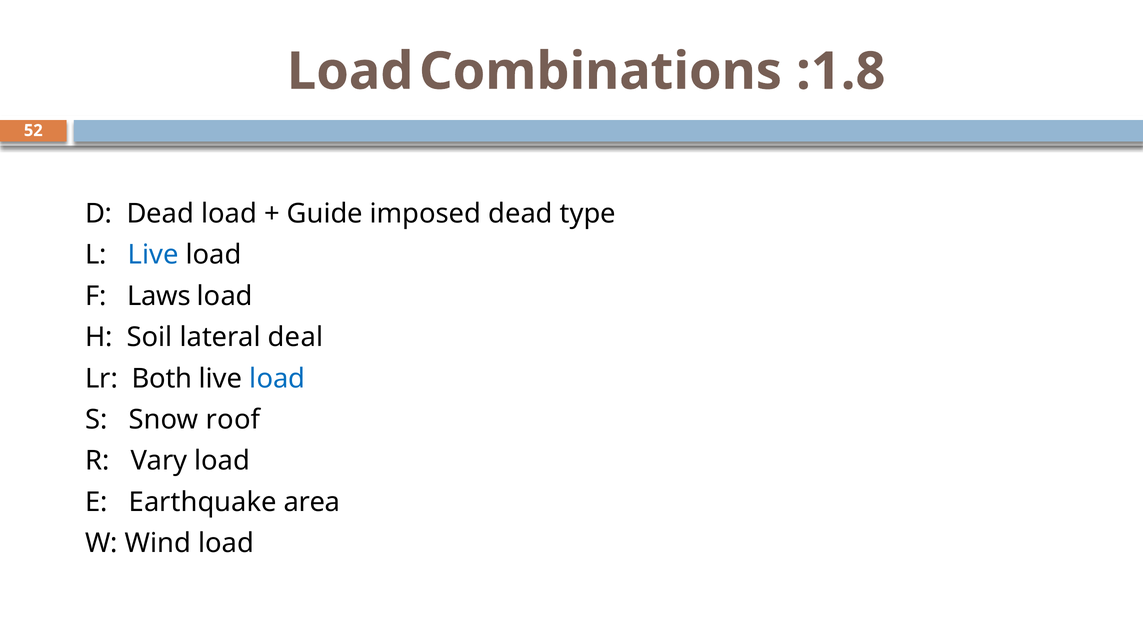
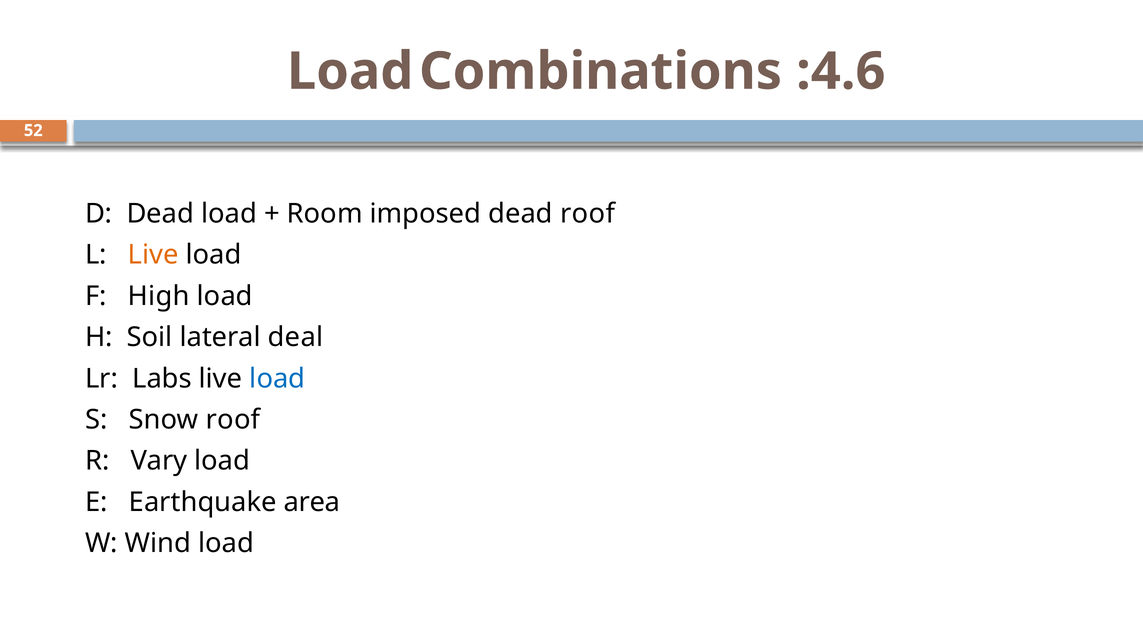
1.8: 1.8 -> 4.6 (848, 72)
Guide: Guide -> Room (325, 214)
dead type: type -> roof (588, 214)
Live colour: blue -> orange (153, 255)
Laws: Laws -> High (159, 296)
Both: Both -> Labs (162, 378)
